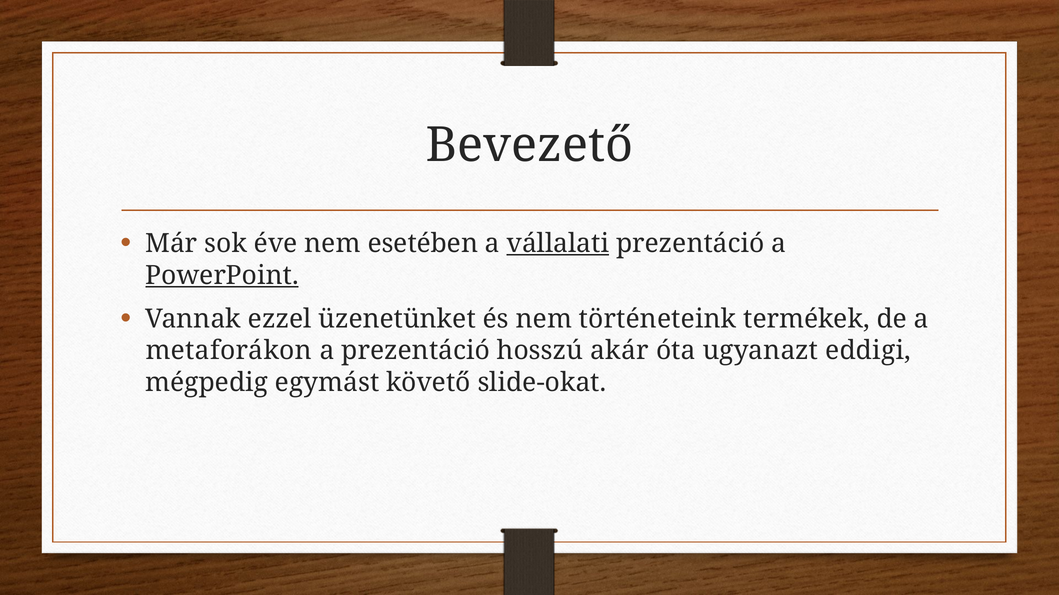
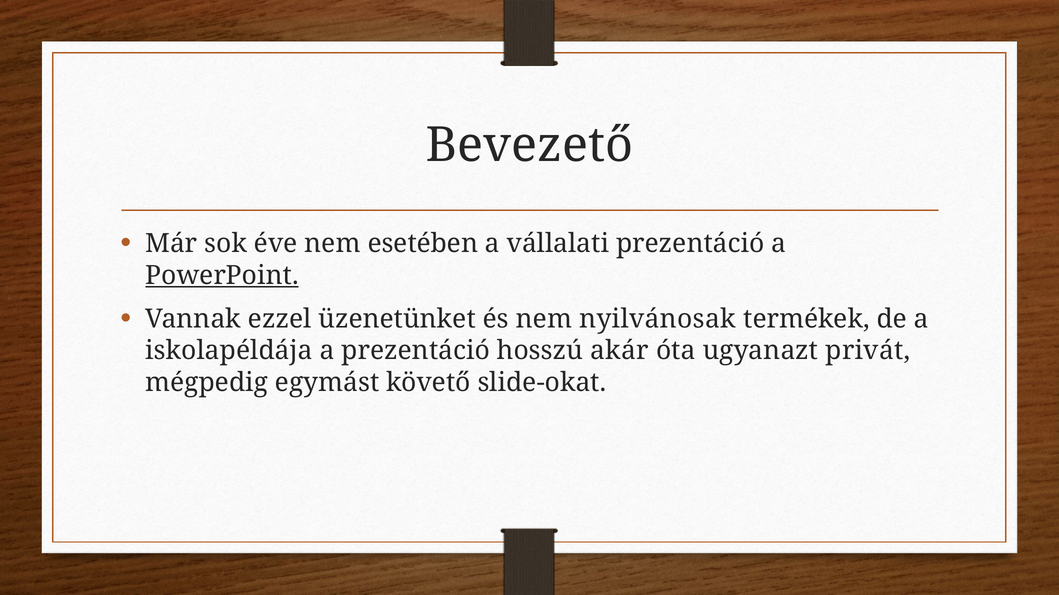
vállalati underline: present -> none (558, 244)
történeteink: történeteink -> nyilvánosak (658, 319)
metaforákon: metaforákon -> iskolapéldája (229, 351)
eddigi: eddigi -> privát (868, 351)
